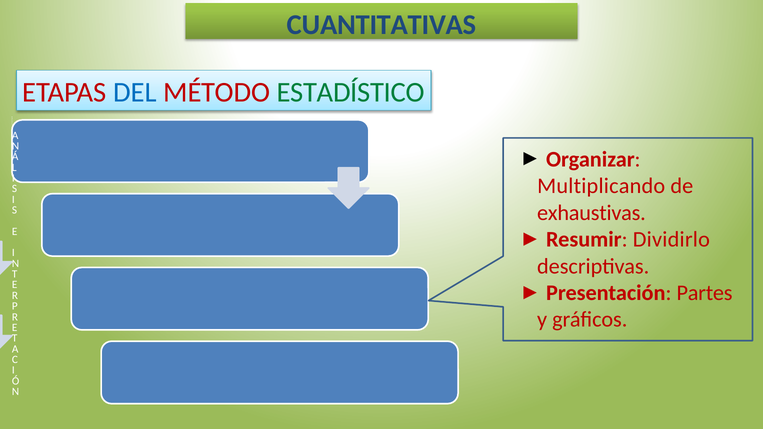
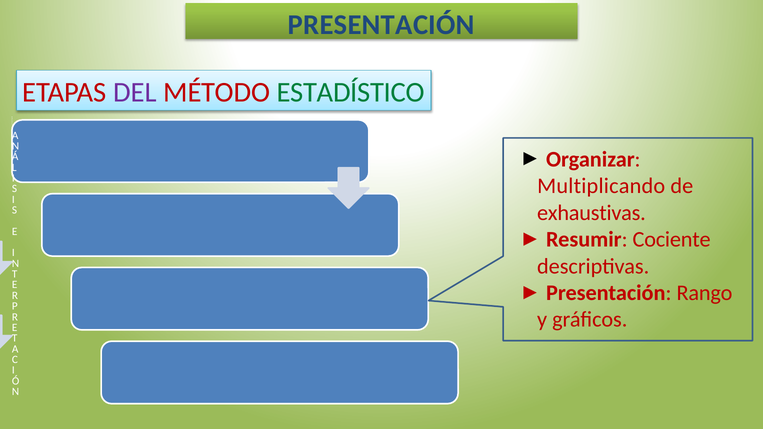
CUANTITATIVAS: CUANTITATIVAS -> PRESENTACIÓN (381, 25)
DEL colour: blue -> purple (135, 92)
Dividirlo: Dividirlo -> Cociente (672, 240)
Partes: Partes -> Rango (705, 293)
